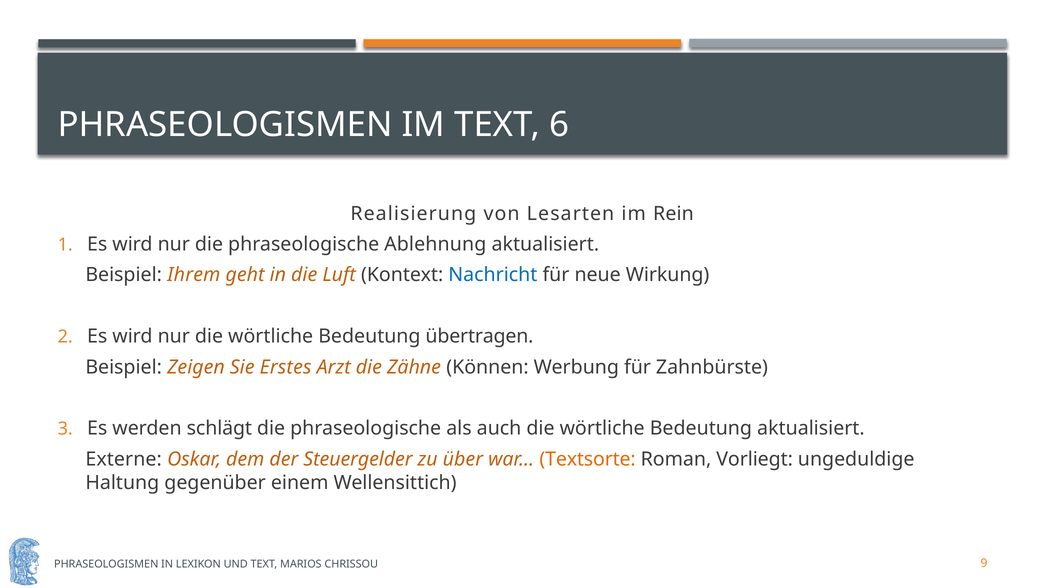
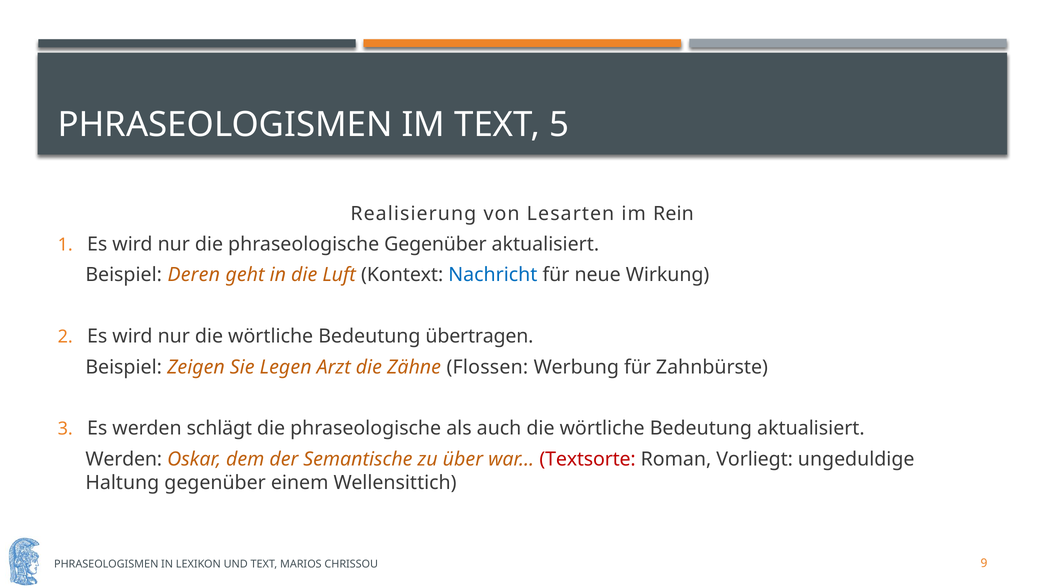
6: 6 -> 5 (559, 125)
phraseologische Ablehnung: Ablehnung -> Gegenüber (435, 244)
Ihrem: Ihrem -> Deren (194, 275)
Erstes: Erstes -> Legen (286, 367)
Können: Können -> Flossen (487, 367)
Externe: Externe -> Werden (124, 459)
Steuergelder: Steuergelder -> Semantische (358, 459)
Textsorte colour: orange -> red (588, 459)
